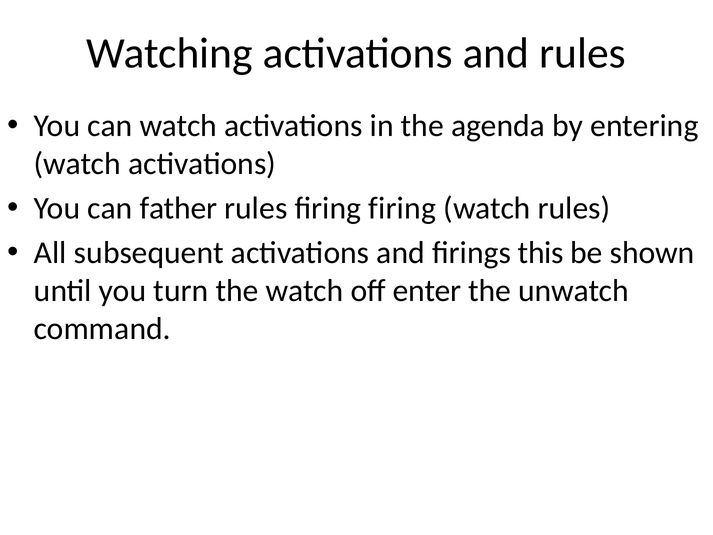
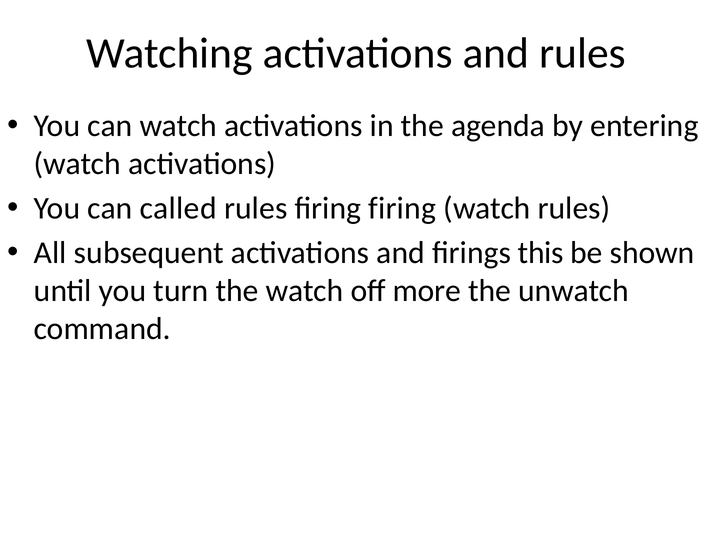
father: father -> called (178, 208)
enter: enter -> more (427, 291)
